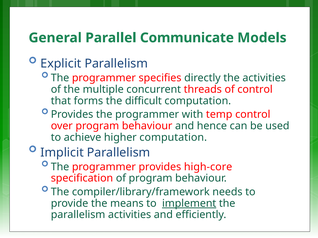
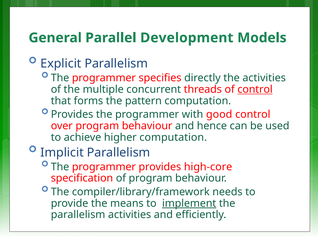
Communicate: Communicate -> Development (187, 38)
control underline: none -> present (255, 90)
difficult: difficult -> pattern (143, 101)
temp: temp -> good (219, 115)
